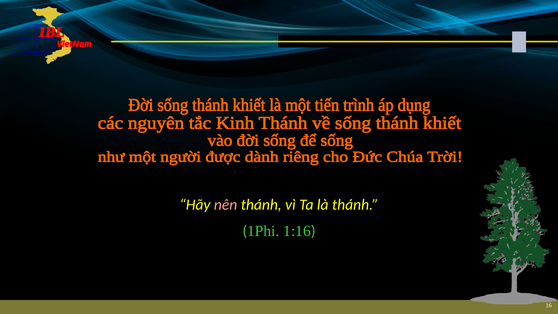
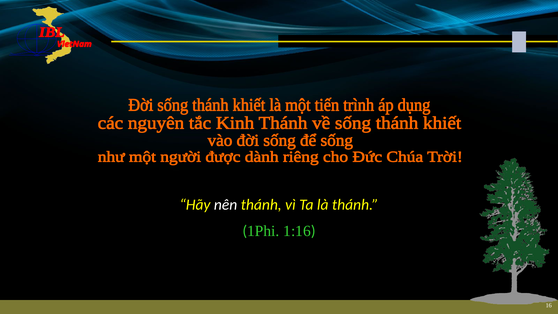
nên colour: pink -> white (226, 205)
